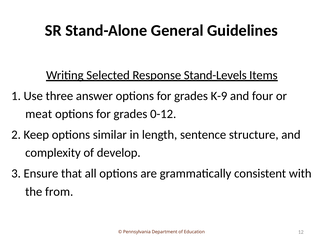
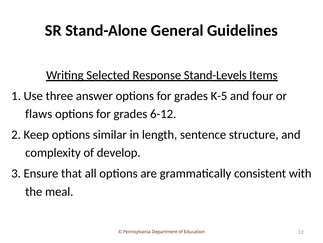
K-9: K-9 -> K-5 (219, 96)
meat: meat -> flaws (39, 114)
0-12: 0-12 -> 6-12 (163, 114)
from: from -> meal (59, 191)
